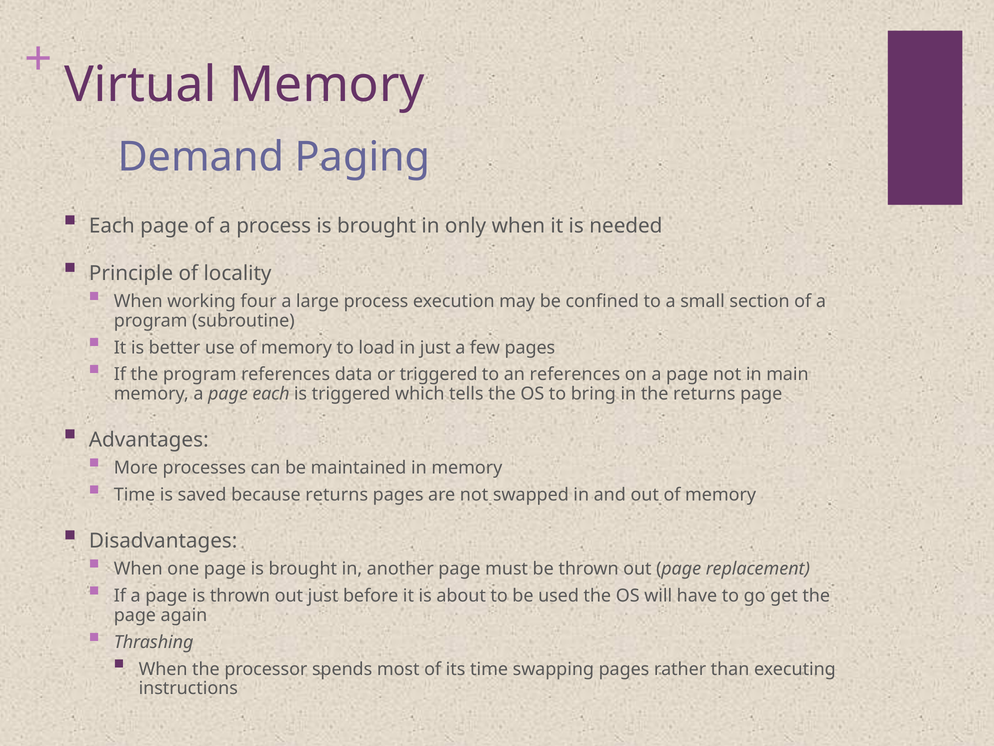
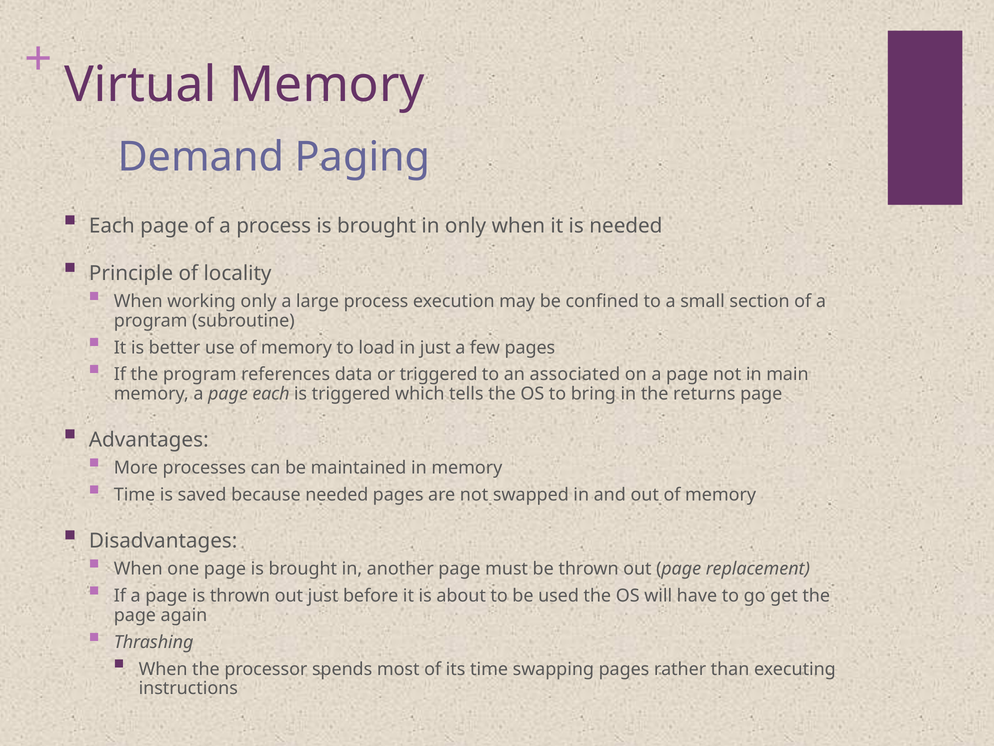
working four: four -> only (259, 301)
an references: references -> associated (575, 374)
because returns: returns -> needed (337, 495)
